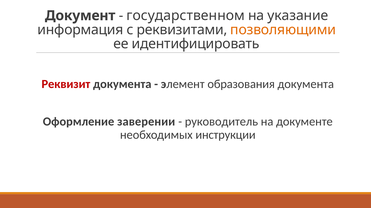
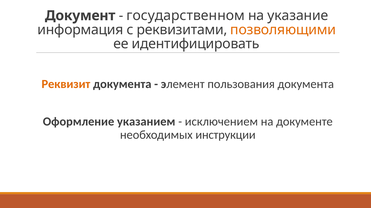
Реквизит colour: red -> orange (66, 84)
образования: образования -> пользования (241, 84)
заверении: заверении -> указанием (146, 122)
руководитель: руководитель -> исключением (221, 122)
